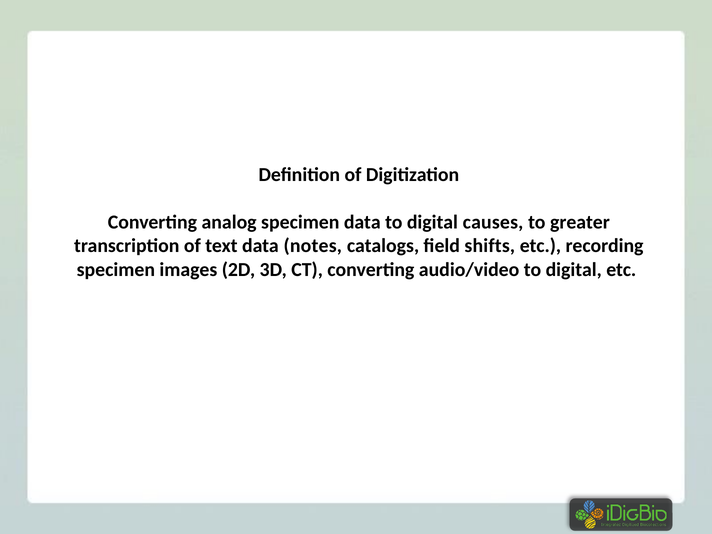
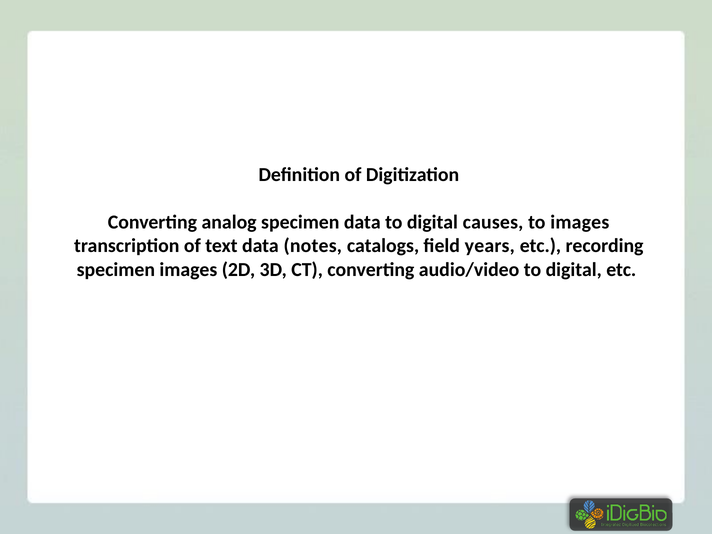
to greater: greater -> images (580, 222)
shifts: shifts -> years (490, 246)
